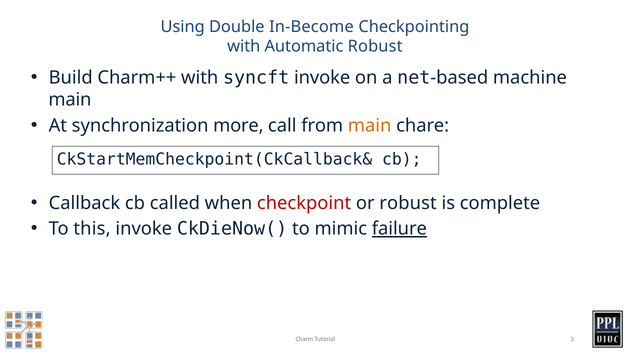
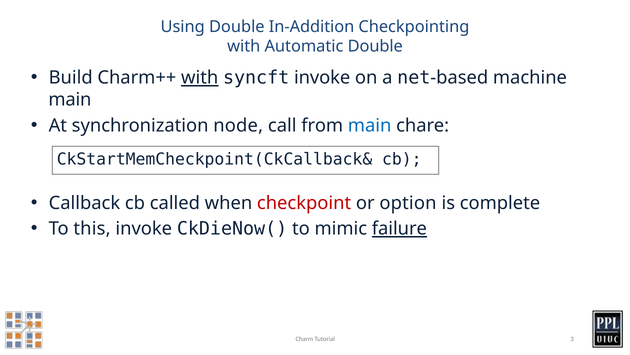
In-Become: In-Become -> In-Addition (312, 27)
Automatic Robust: Robust -> Double (375, 46)
with underline: none -> present (200, 78)
more: more -> node (238, 125)
main colour: orange -> blue (370, 125)
or robust: robust -> option (408, 203)
